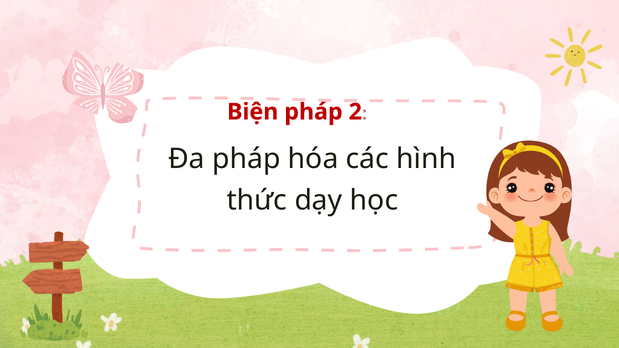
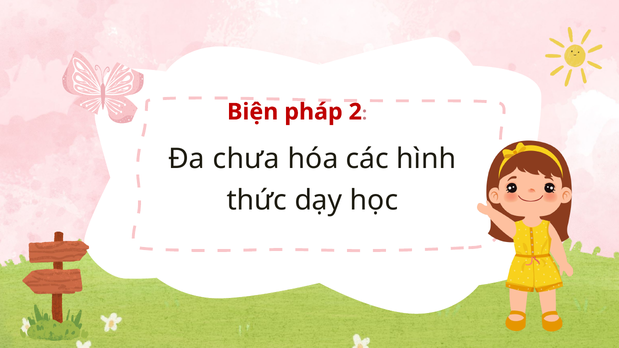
Đa pháp: pháp -> chưa (246, 159)
